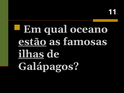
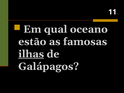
estão underline: present -> none (32, 42)
